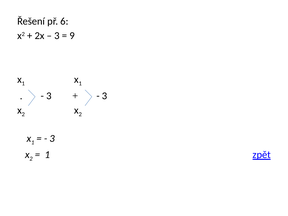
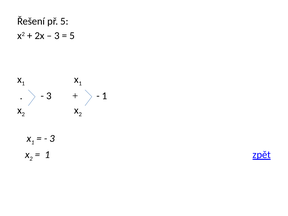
př 6: 6 -> 5 (64, 21)
9: 9 -> 5 (72, 36)
3: 3 -> 1 (105, 96)
